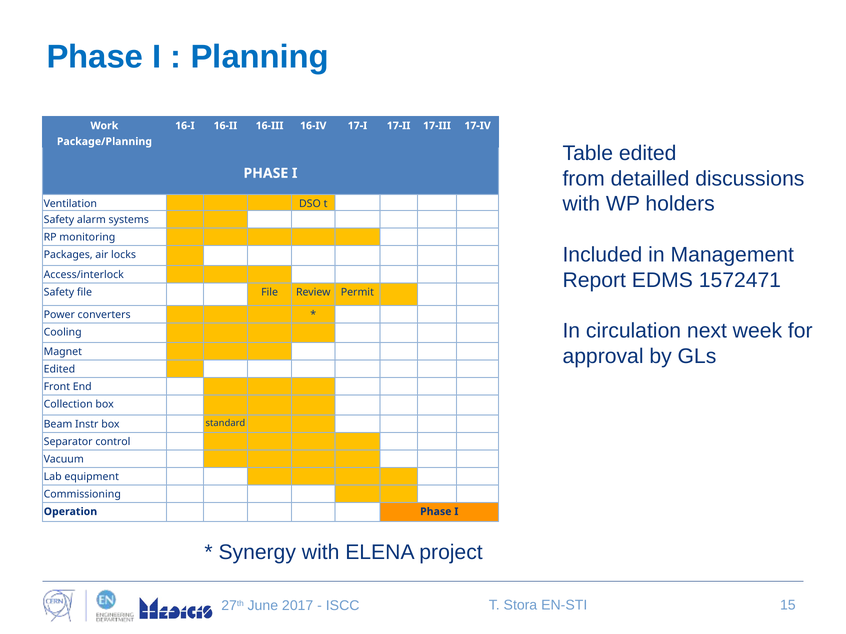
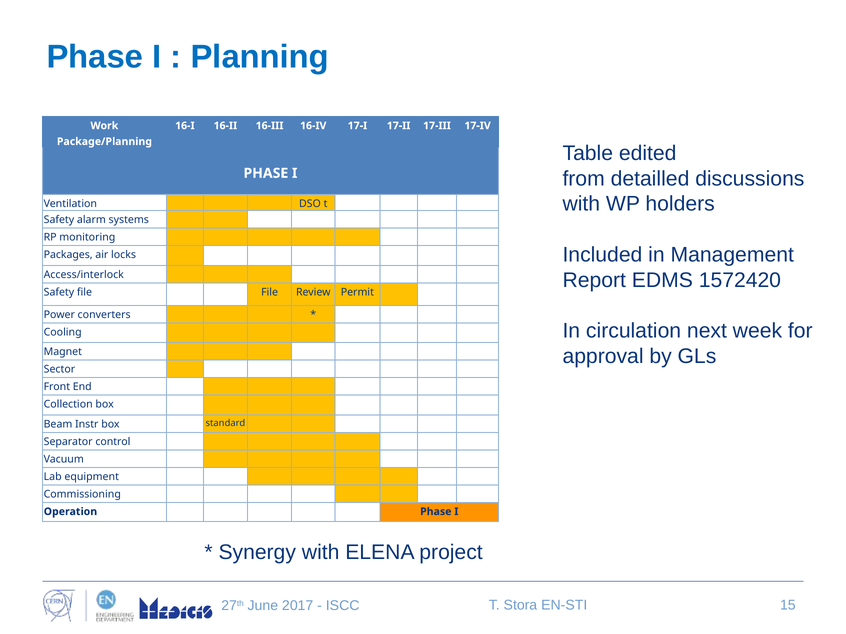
1572471: 1572471 -> 1572420 (740, 280)
Edited: Edited -> Sector (59, 370)
